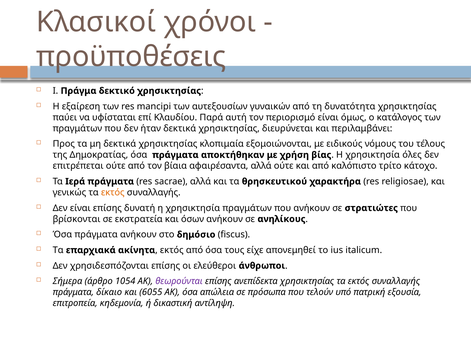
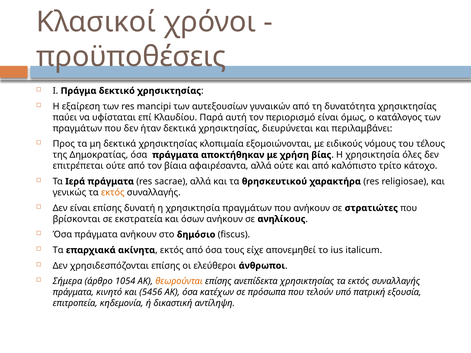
θεωρούνται colour: purple -> orange (179, 281)
δίκαιο: δίκαιο -> κινητό (109, 292)
6055: 6055 -> 5456 (151, 292)
απώλεια: απώλεια -> κατέχων (217, 292)
